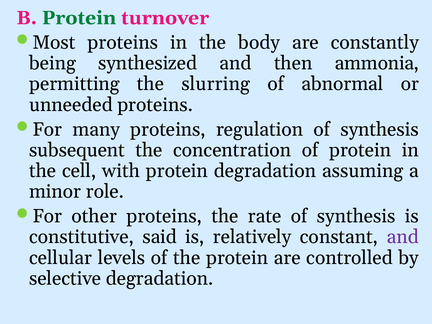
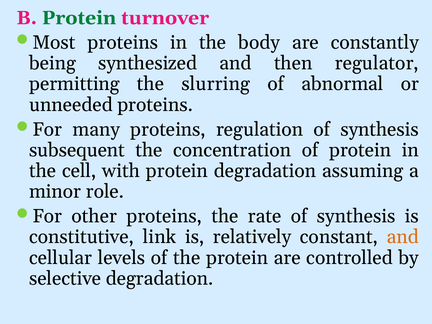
ammonia: ammonia -> regulator (377, 63)
said: said -> link (160, 237)
and colour: purple -> orange (403, 237)
